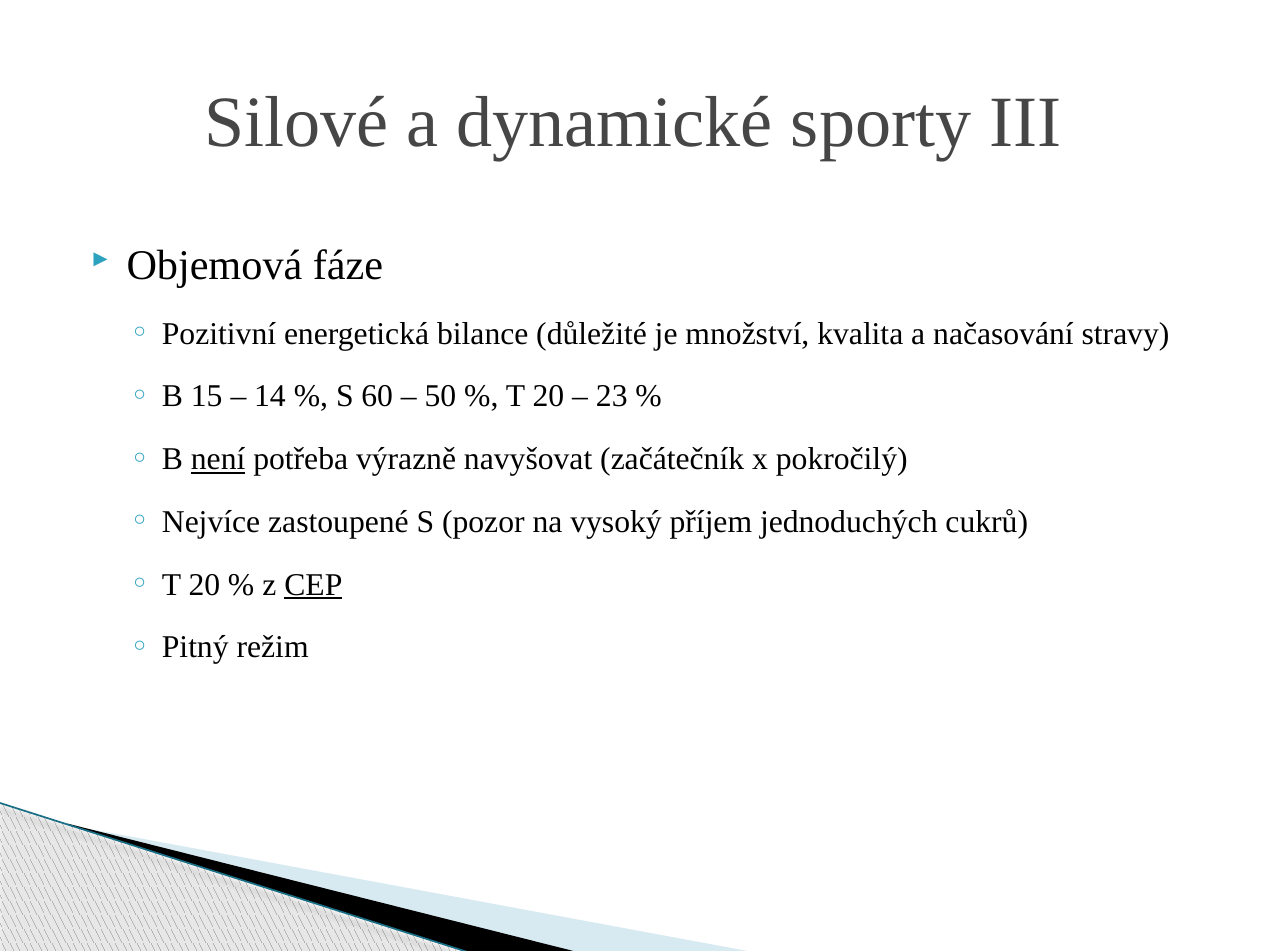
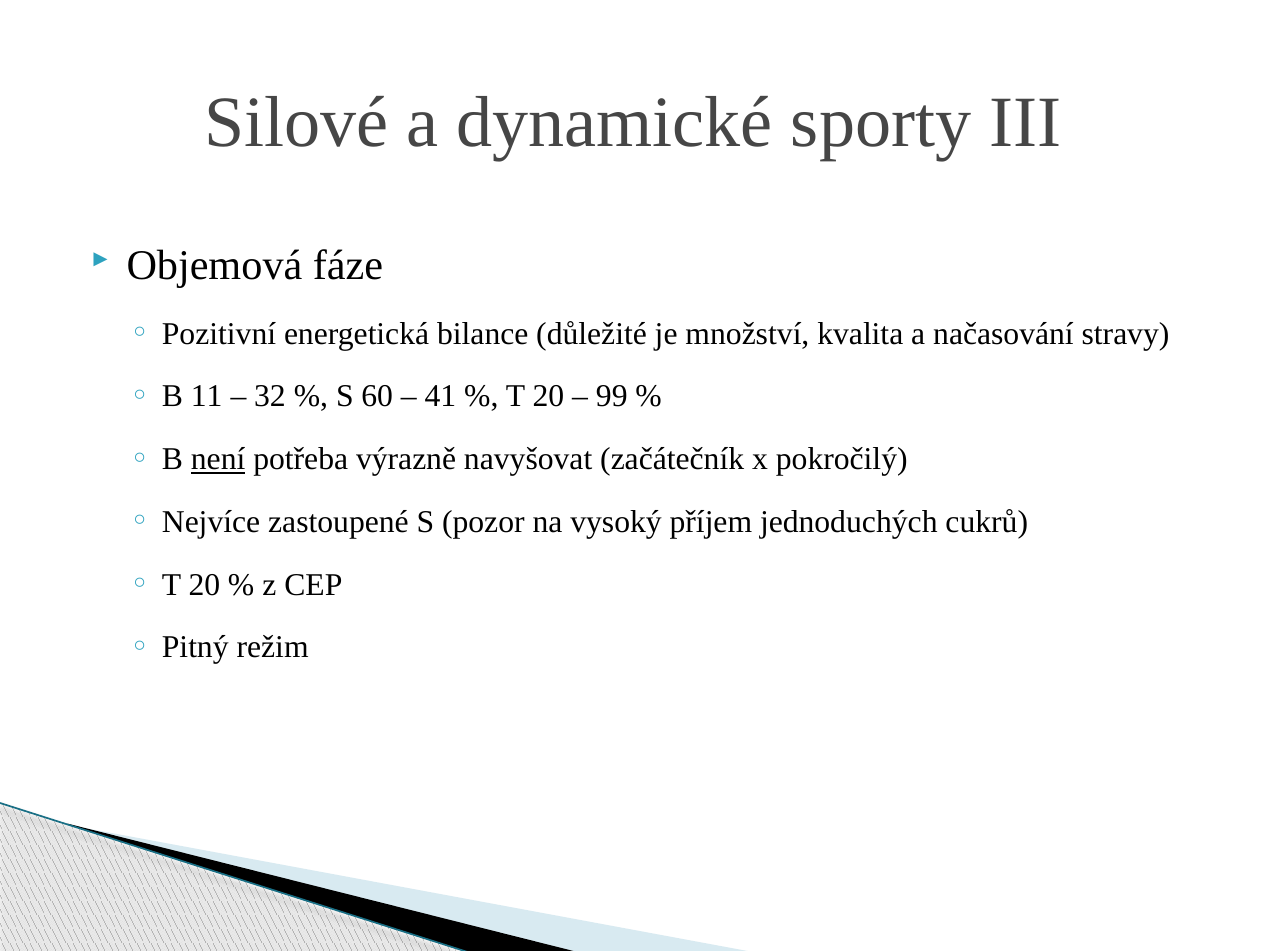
15: 15 -> 11 (207, 396)
14: 14 -> 32 (270, 396)
50: 50 -> 41 (440, 396)
23: 23 -> 99 (612, 396)
CEP underline: present -> none (313, 584)
